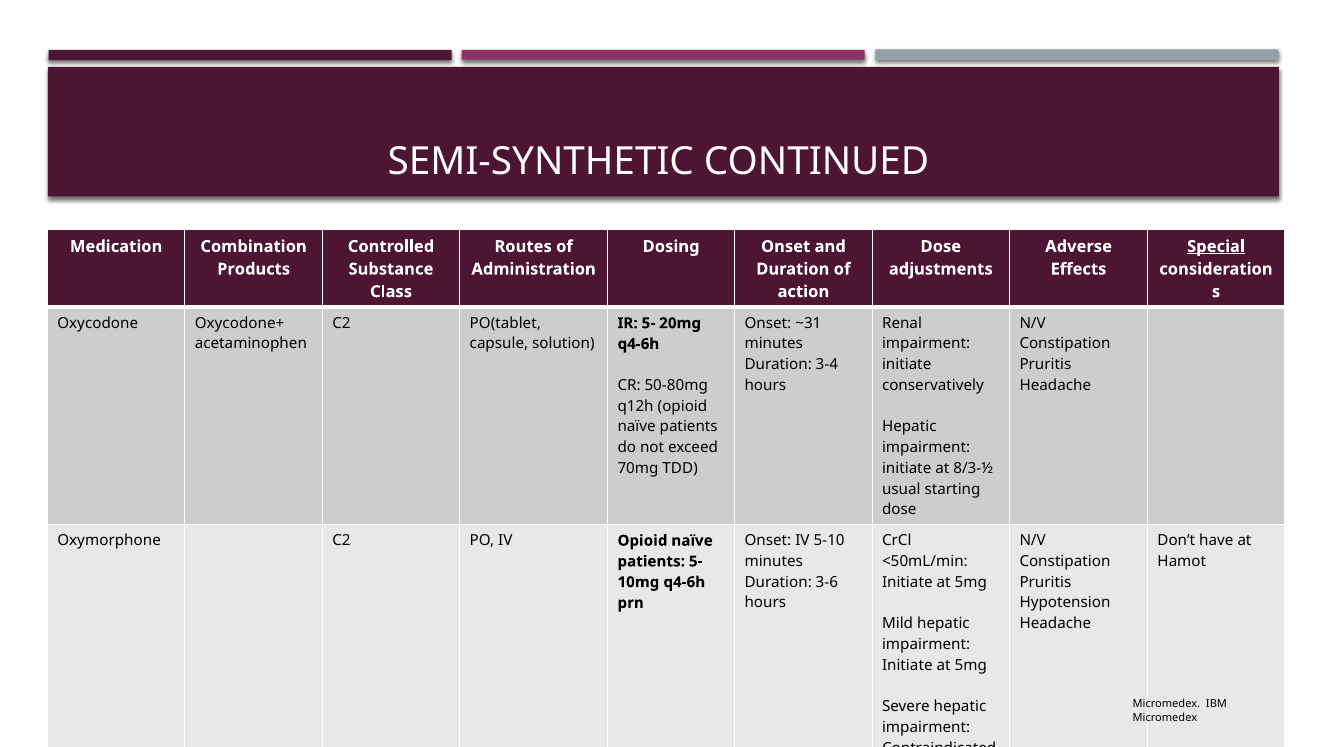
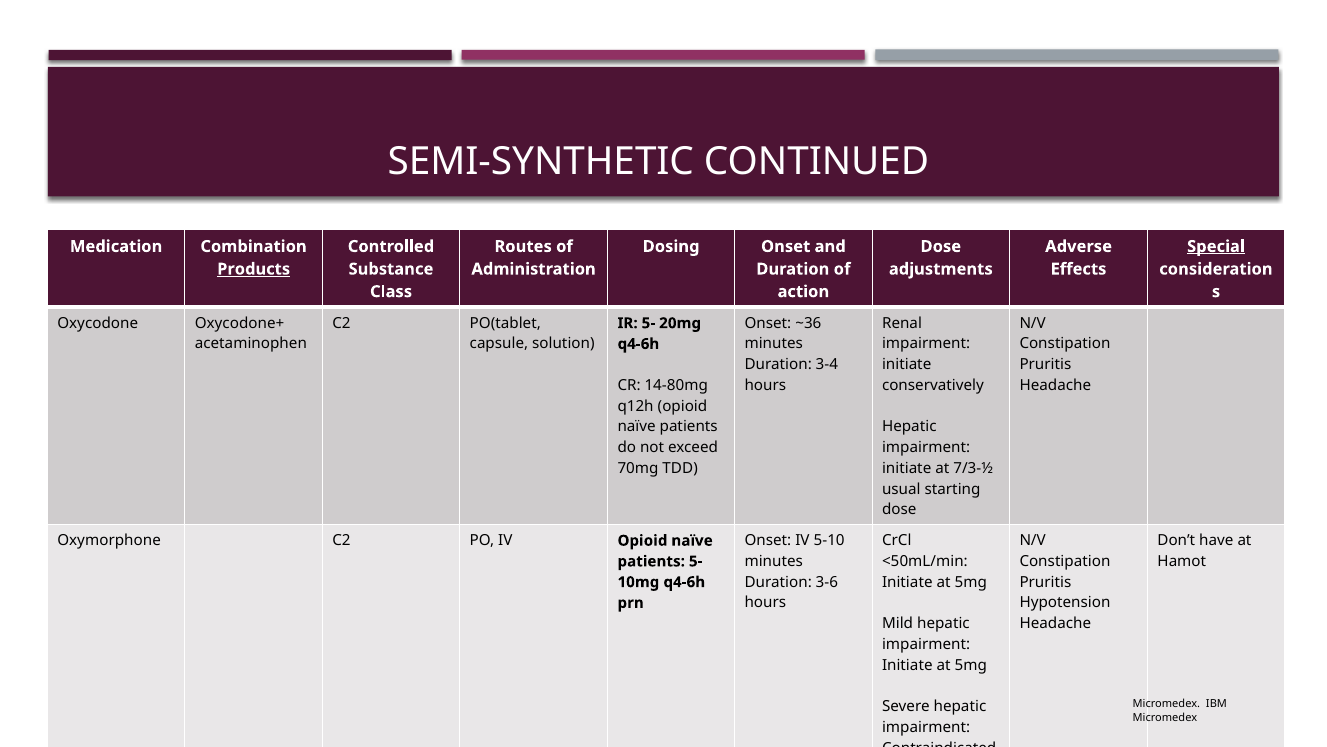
Products underline: none -> present (254, 269)
~31: ~31 -> ~36 (808, 323)
50-80mg: 50-80mg -> 14-80mg (676, 385)
8/3-½: 8/3-½ -> 7/3-½ (973, 468)
